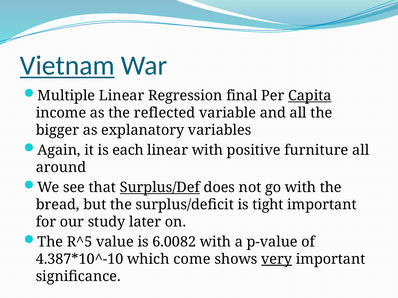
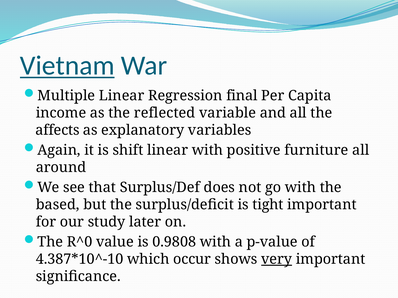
Capita underline: present -> none (310, 96)
bigger: bigger -> affects (58, 130)
each: each -> shift (128, 150)
Surplus/Def underline: present -> none (160, 188)
bread: bread -> based (58, 205)
R^5: R^5 -> R^0 (80, 242)
6.0082: 6.0082 -> 0.9808 (174, 242)
come: come -> occur (192, 260)
